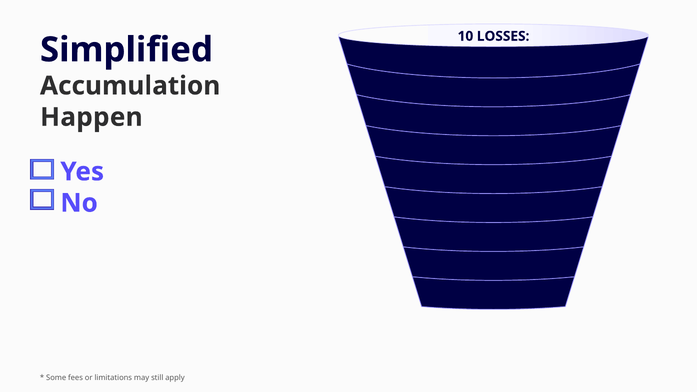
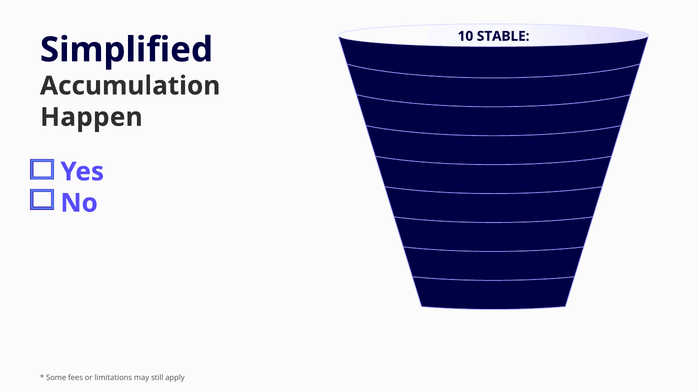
LOSSES: LOSSES -> STABLE (503, 36)
